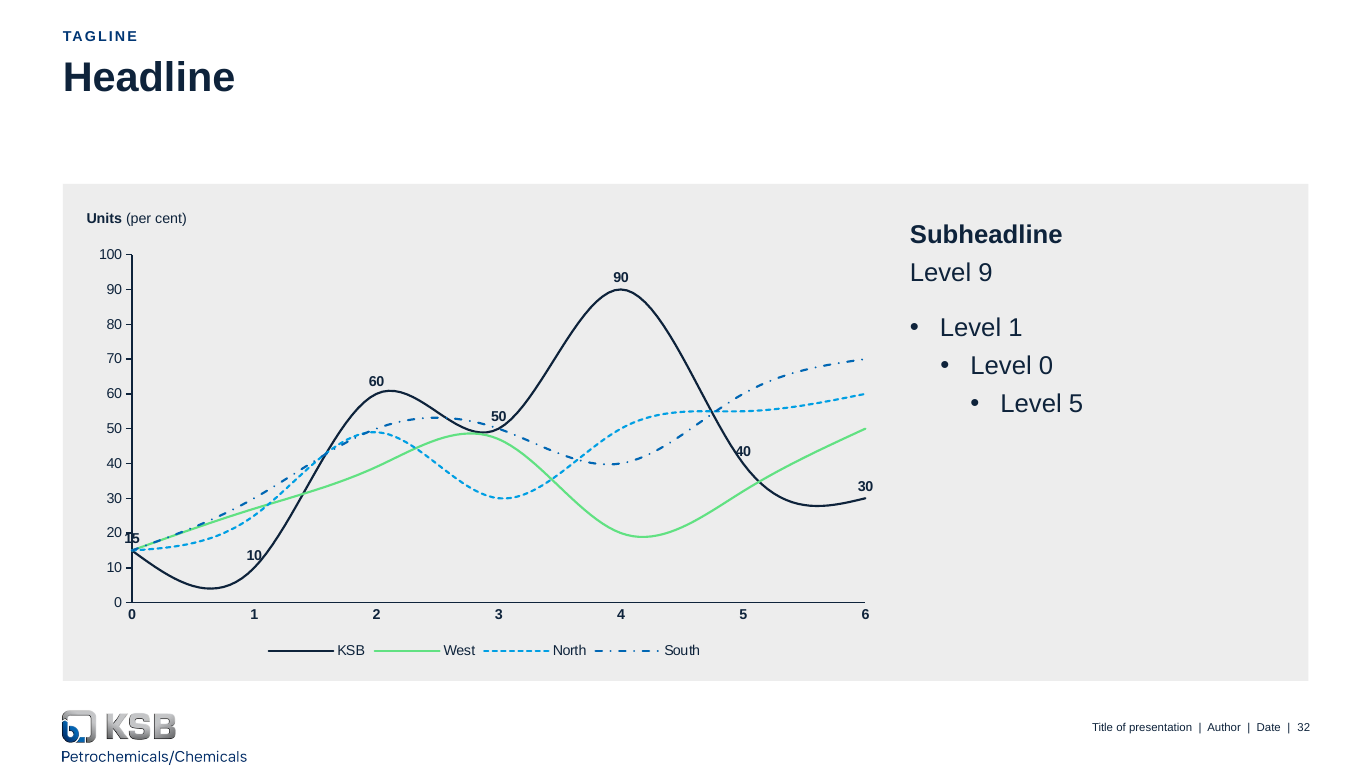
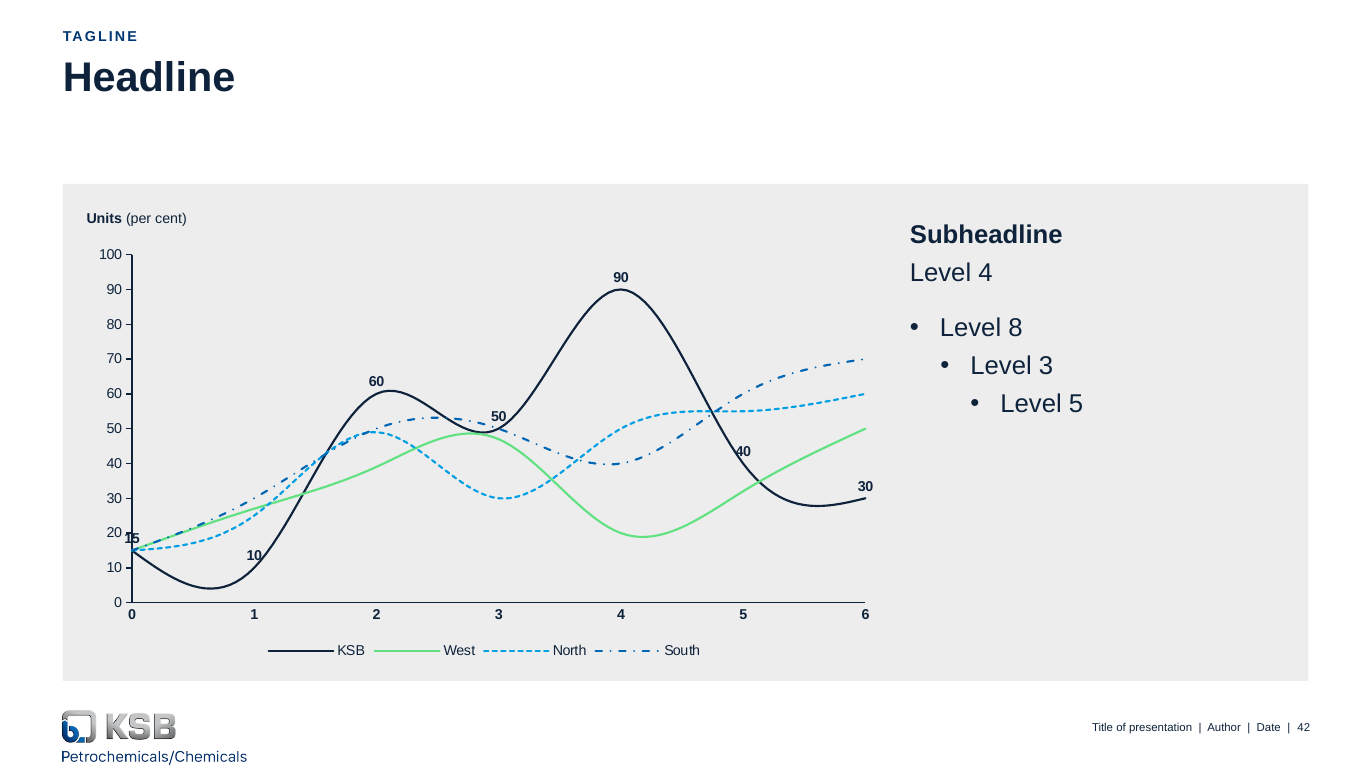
Level 9: 9 -> 4 (986, 273)
Level 1: 1 -> 8 (1016, 328)
Level 0: 0 -> 3 (1046, 366)
32: 32 -> 42 (1304, 728)
